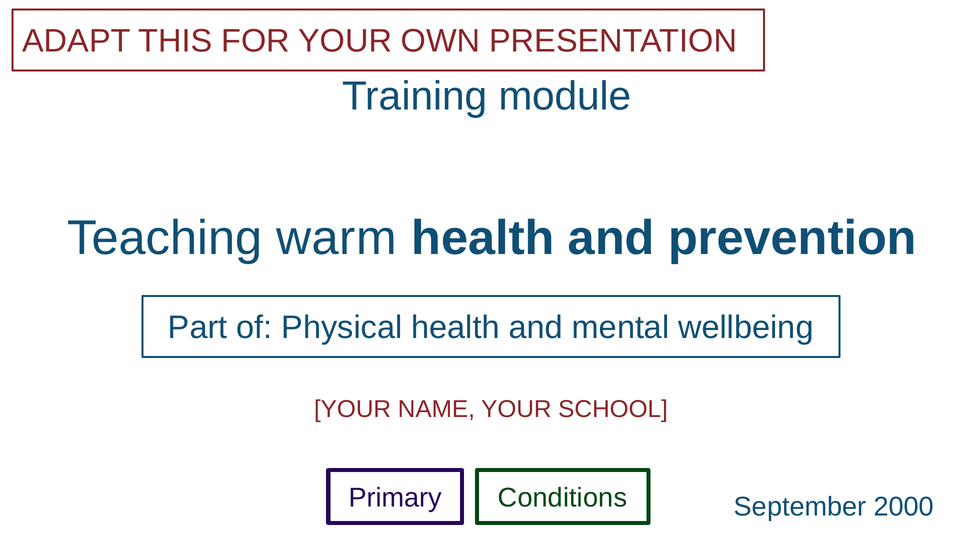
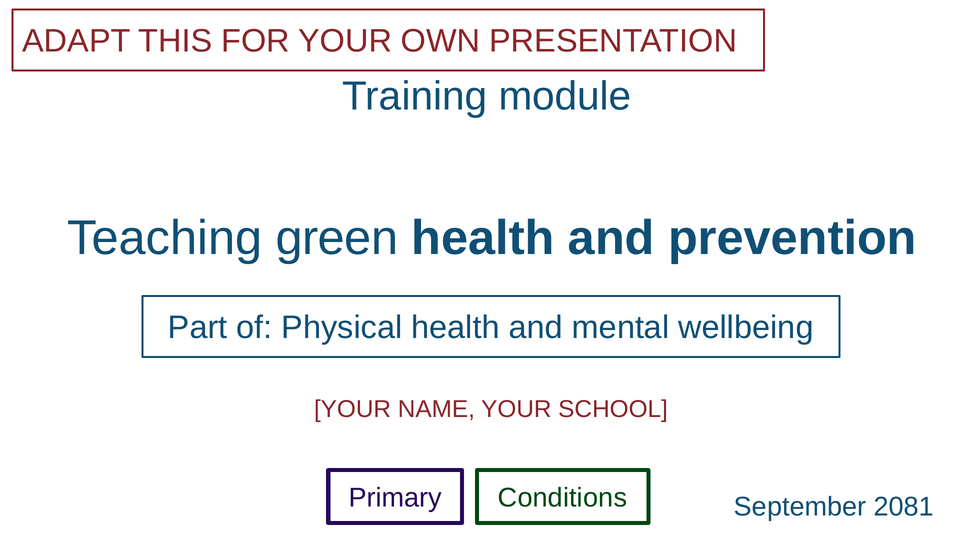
warm: warm -> green (337, 238)
2000: 2000 -> 2081 (904, 507)
